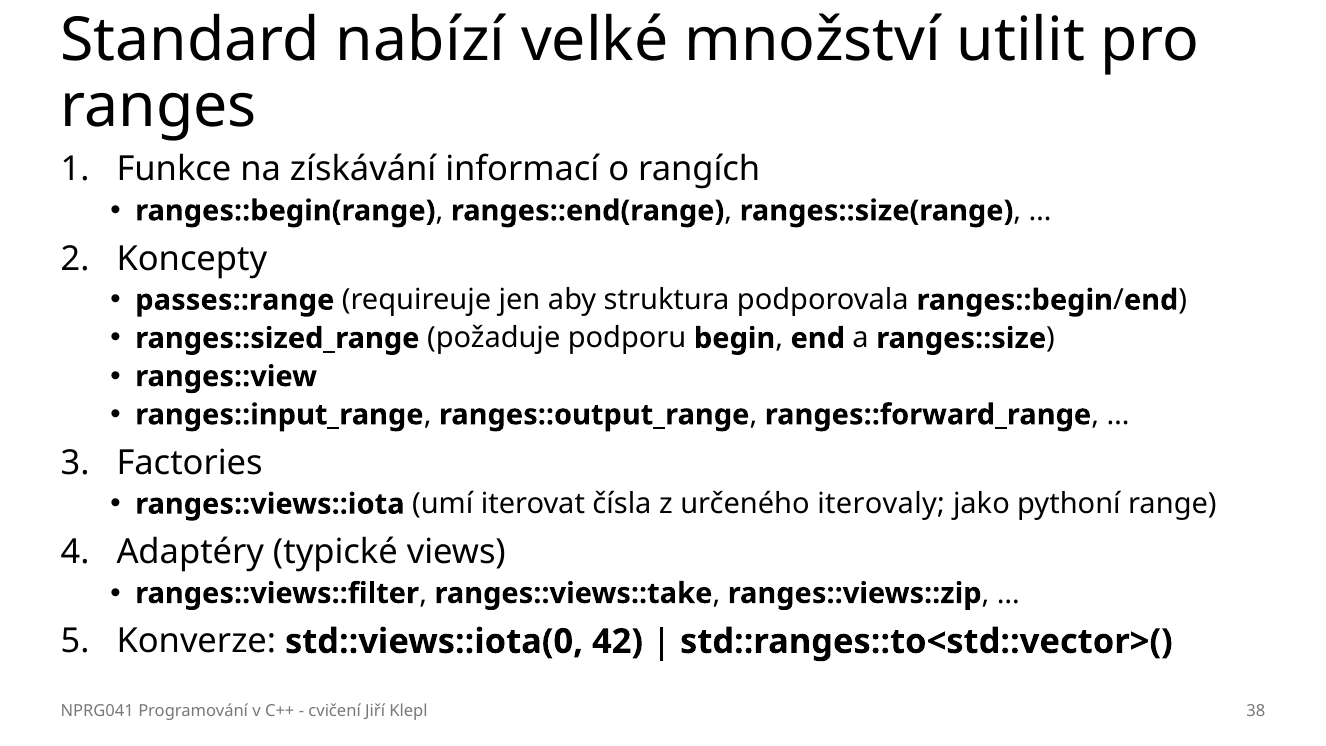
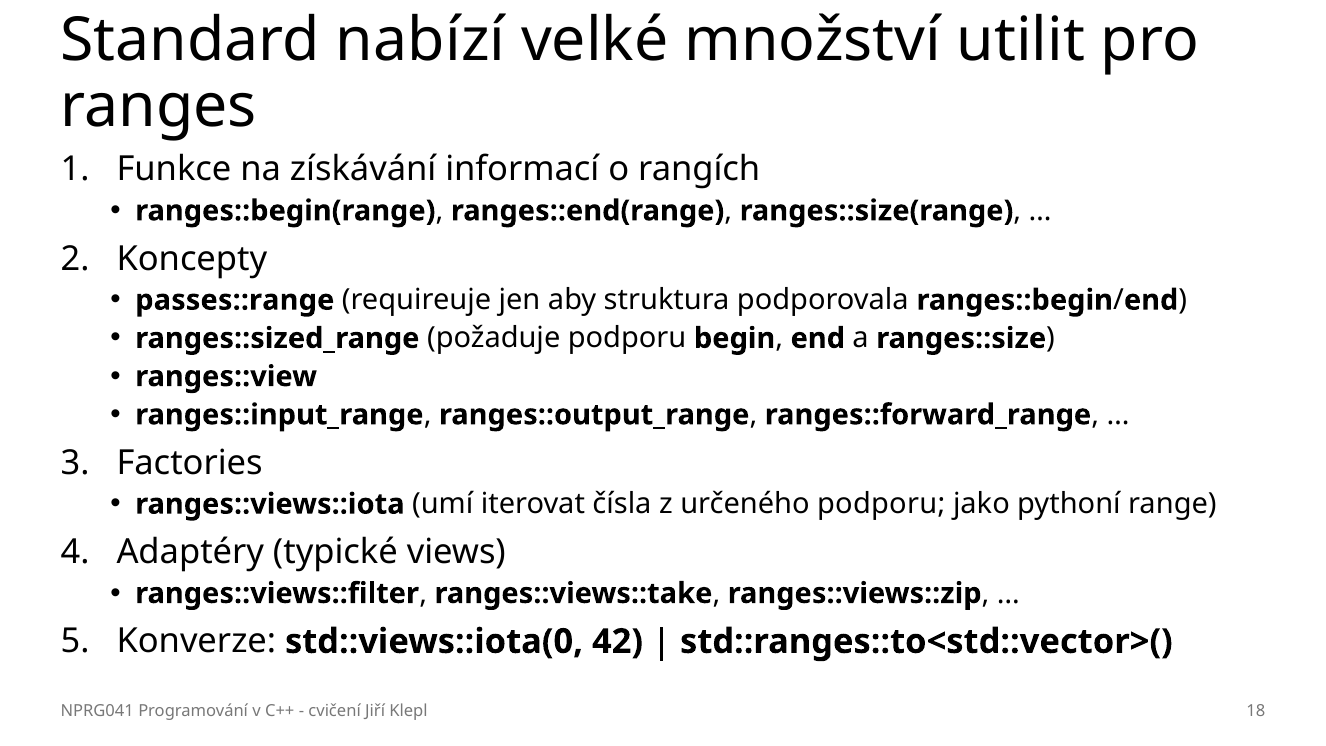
určeného iterovaly: iterovaly -> podporu (881, 504)
38: 38 -> 18 (1256, 711)
